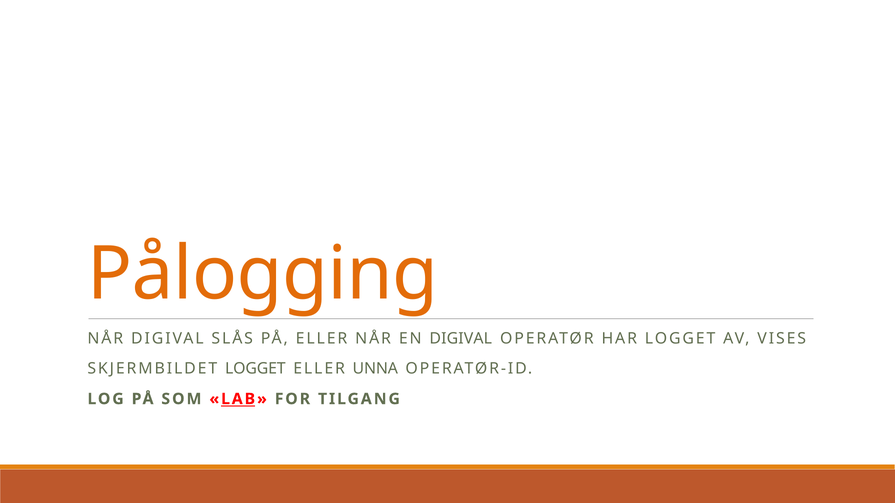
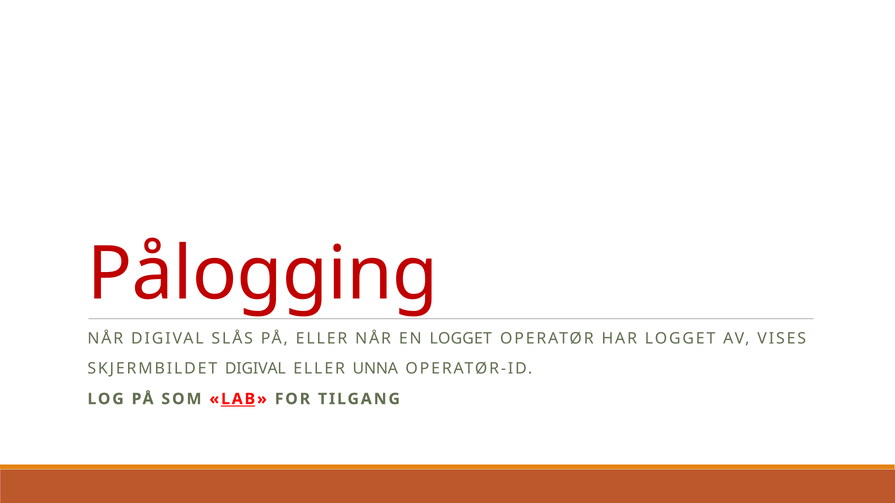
Pålogging colour: orange -> red (263, 274)
EN DIGIVAL: DIGIVAL -> LOGGET (461, 339)
SKJERMBILDET LOGGET: LOGGET -> DIGIVAL (255, 369)
